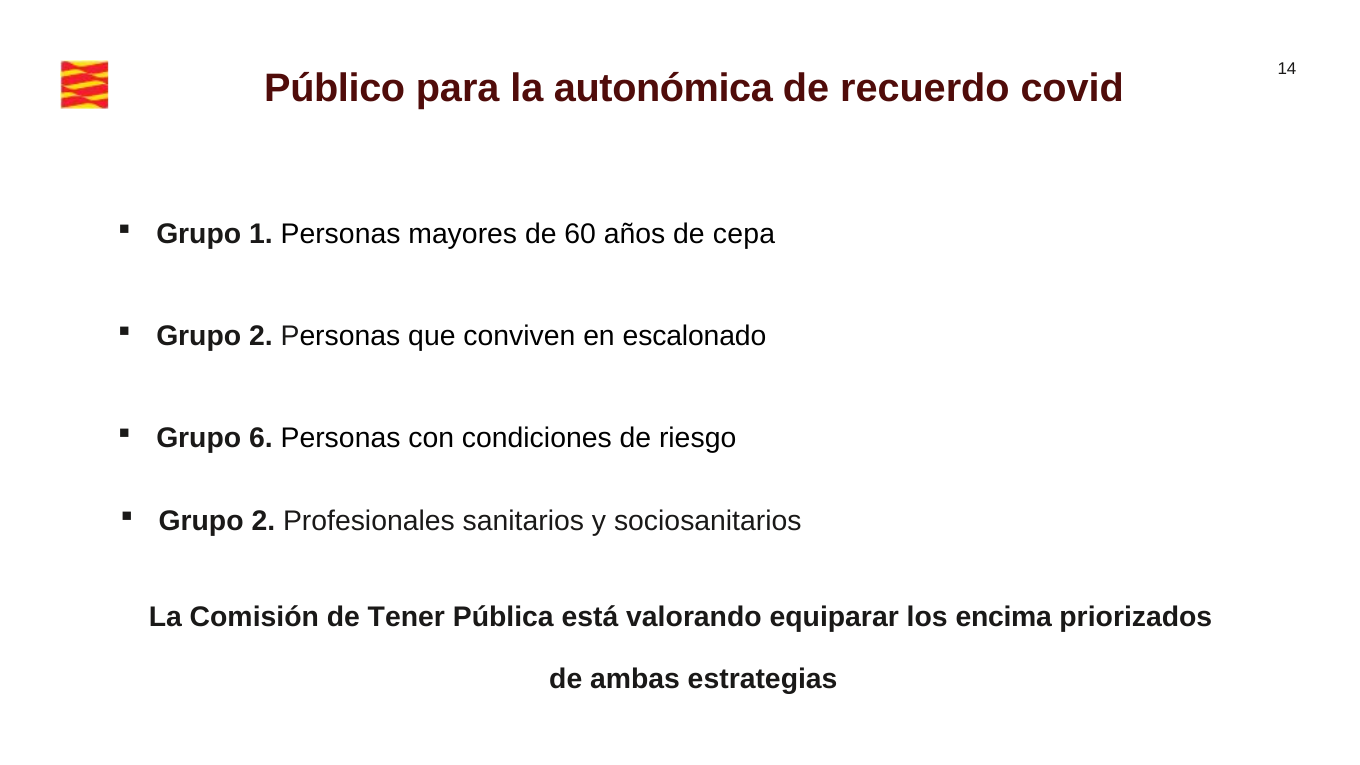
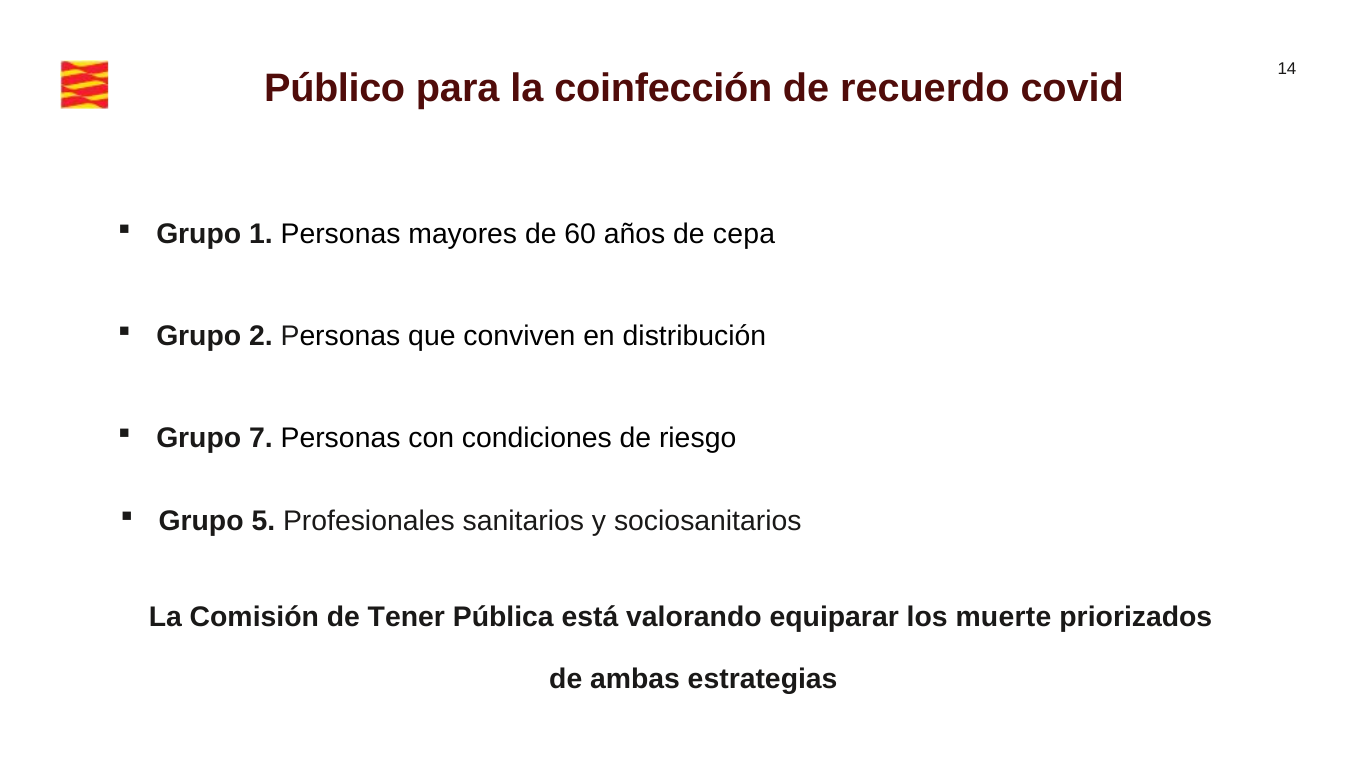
autonómica: autonómica -> coinfección (663, 88)
escalonado: escalonado -> distribución (694, 336)
6: 6 -> 7 (261, 438)
2: 2 -> 5 (263, 522)
encima: encima -> muerte (1003, 617)
